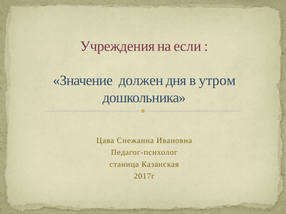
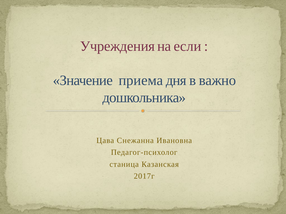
должен: должен -> приема (141, 81)
утром: утром -> важно (217, 81)
